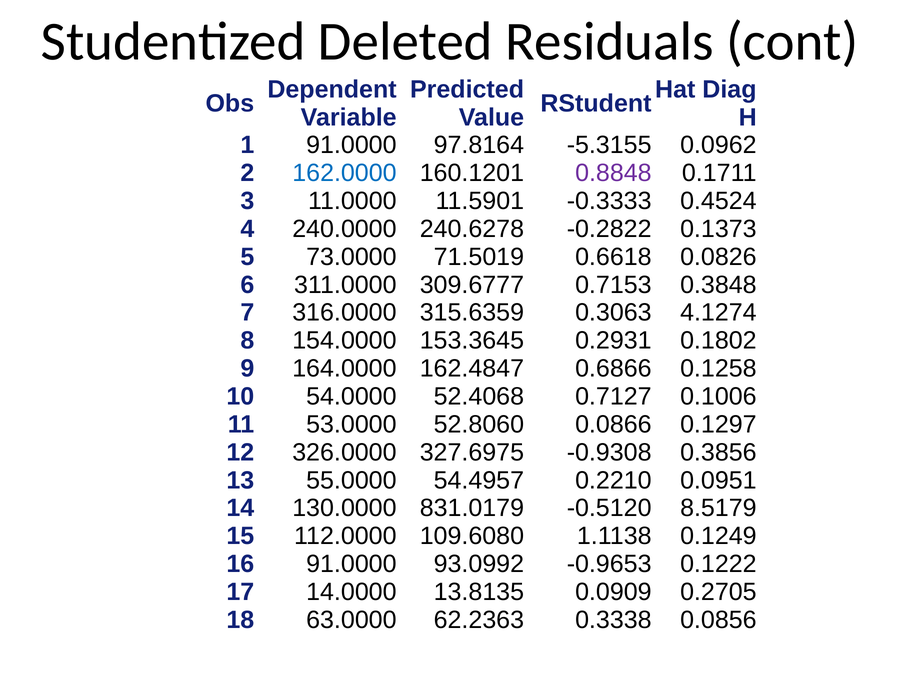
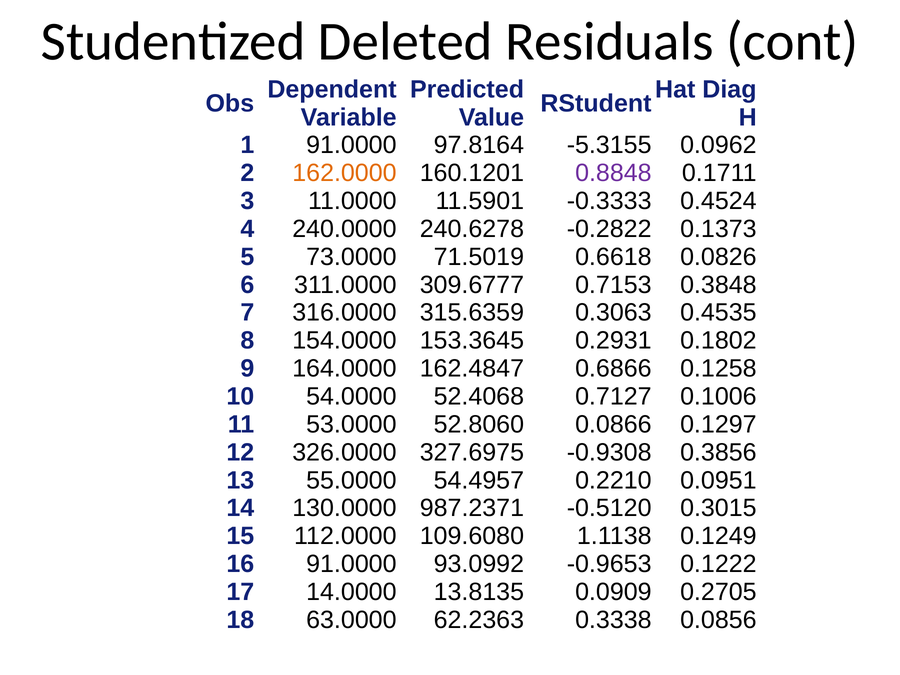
162.0000 colour: blue -> orange (344, 173)
4.1274: 4.1274 -> 0.4535 (718, 313)
831.0179: 831.0179 -> 987.2371 (472, 508)
8.5179: 8.5179 -> 0.3015 (718, 508)
